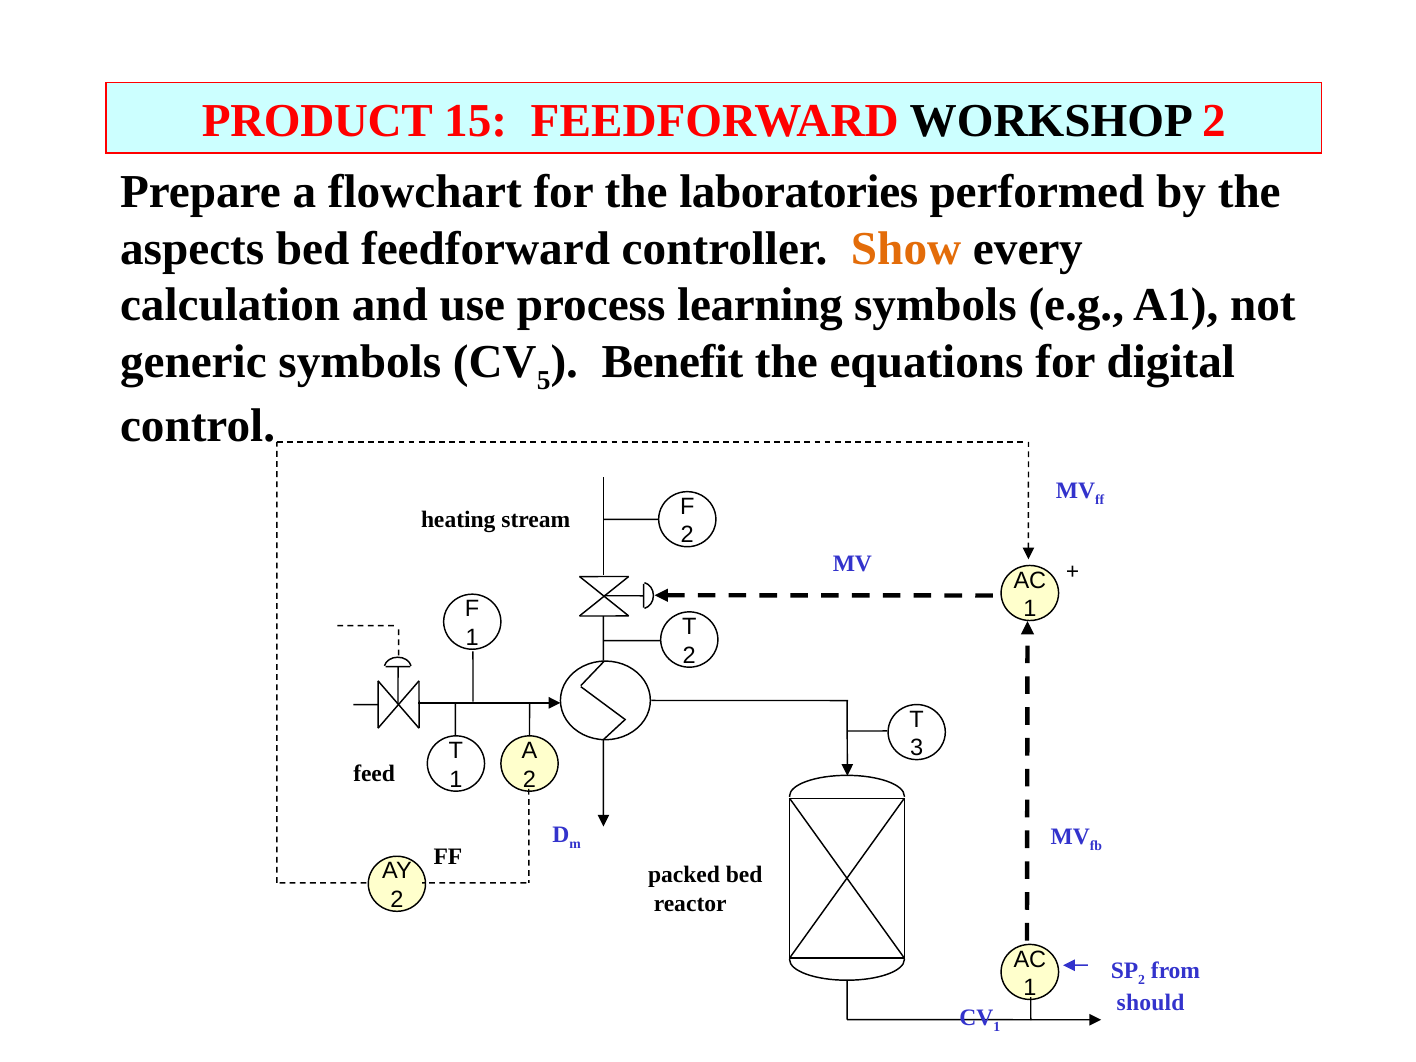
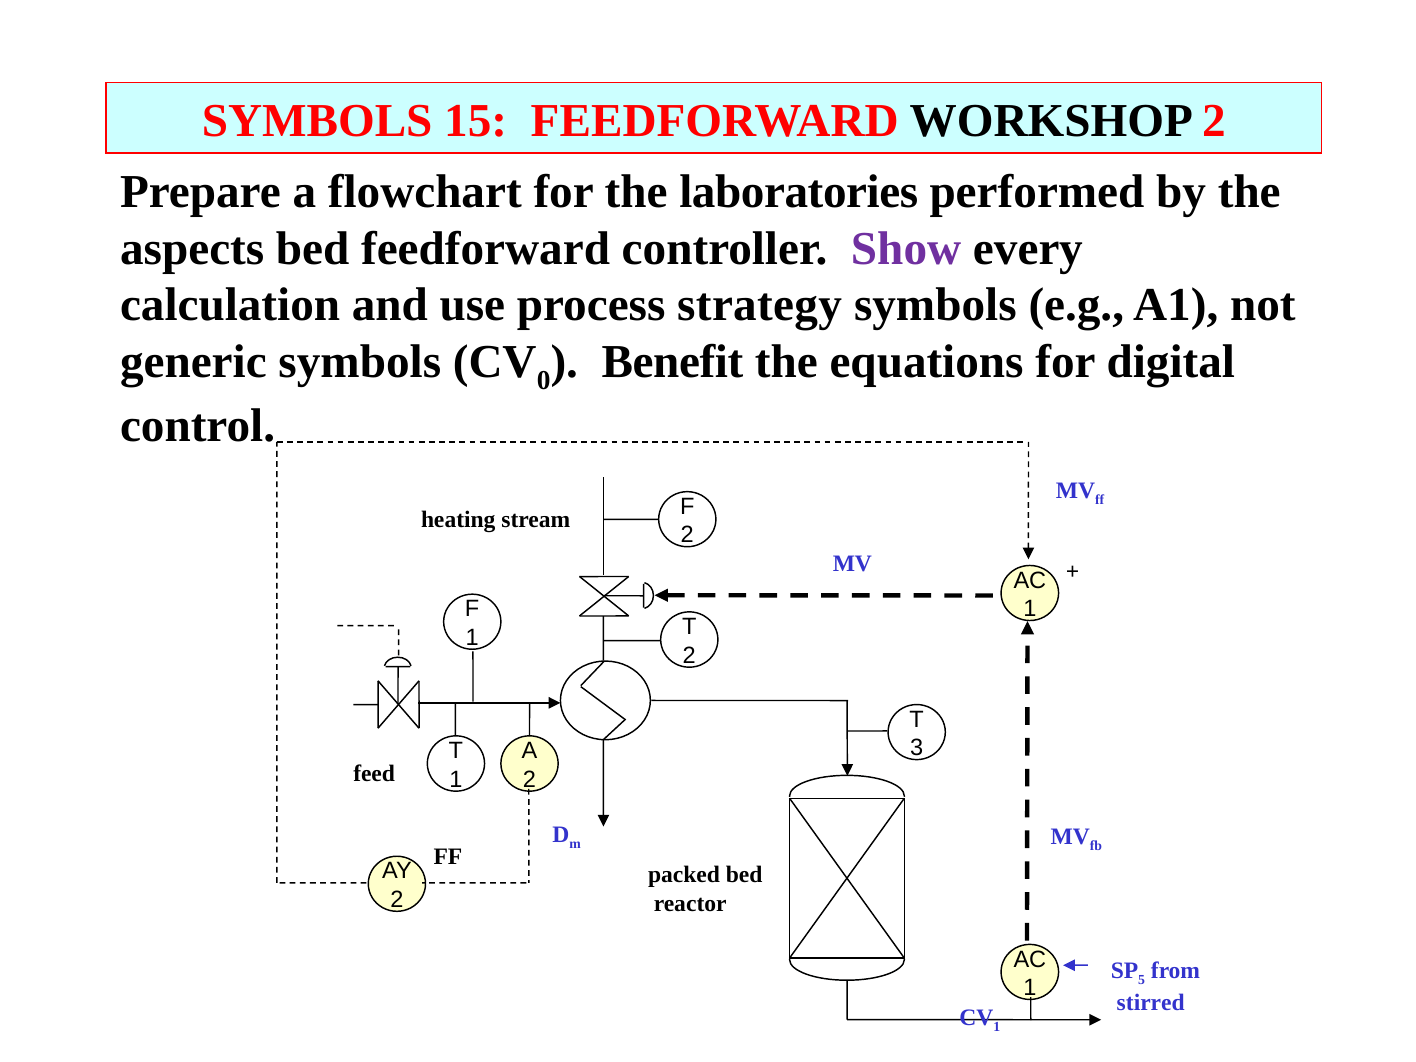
PRODUCT: PRODUCT -> SYMBOLS (317, 121)
Show colour: orange -> purple (906, 249)
learning: learning -> strategy (760, 305)
5: 5 -> 0 (544, 380)
2: 2 -> 5 (1142, 980)
should: should -> stirred (1151, 1003)
